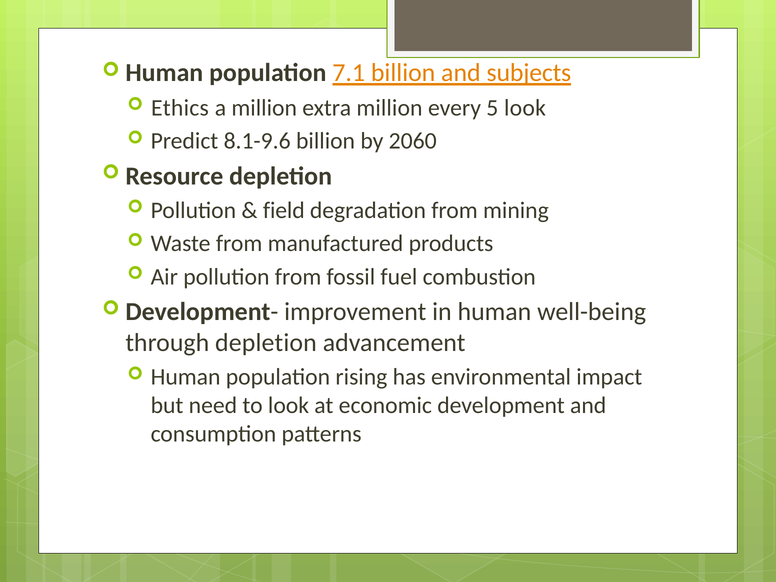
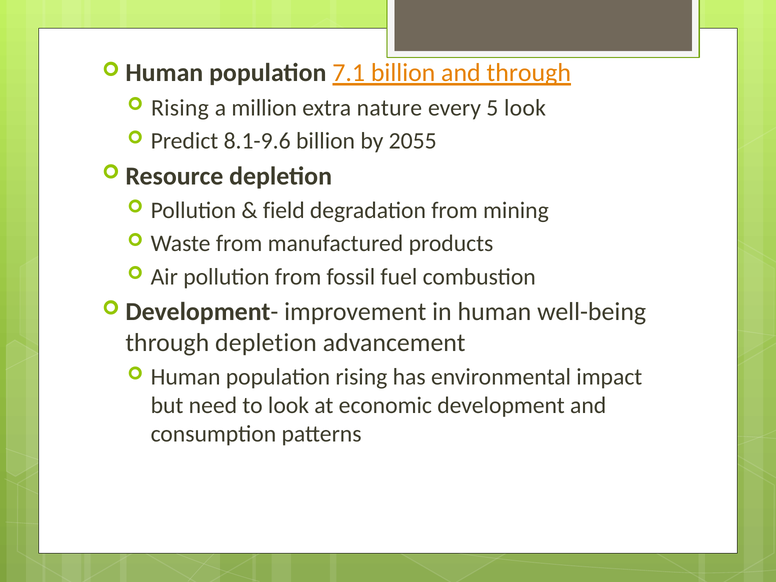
and subjects: subjects -> through (529, 73)
Ethics: Ethics -> Rising (180, 108)
extra million: million -> nature (389, 108)
2060: 2060 -> 2055 (413, 141)
